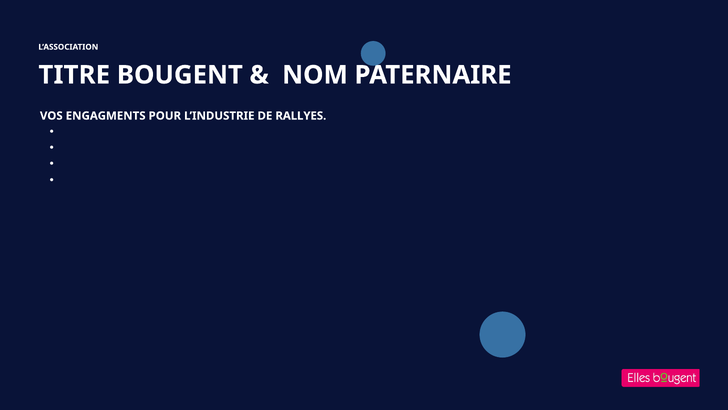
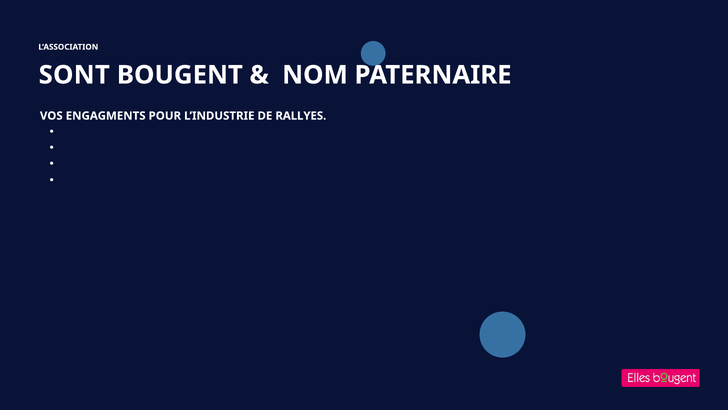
TITRE: TITRE -> SONT (74, 75)
